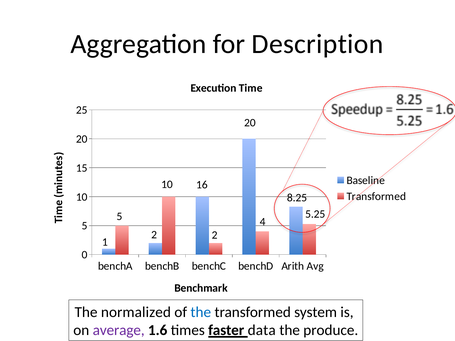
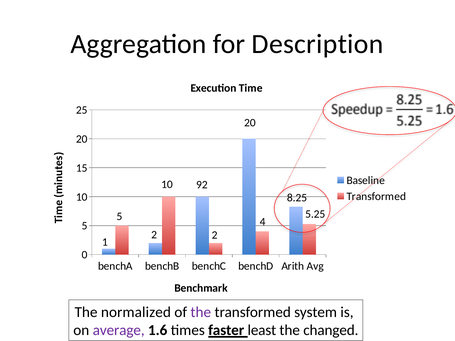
16: 16 -> 92 (202, 185)
the colour: blue -> purple (201, 312)
data: data -> least (262, 330)
produce: produce -> changed (331, 330)
